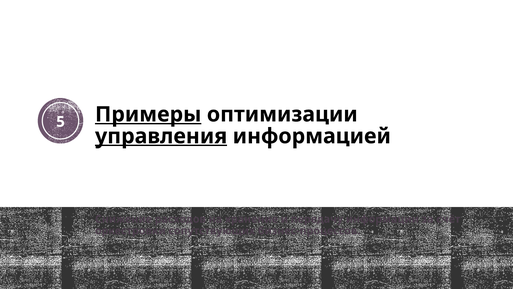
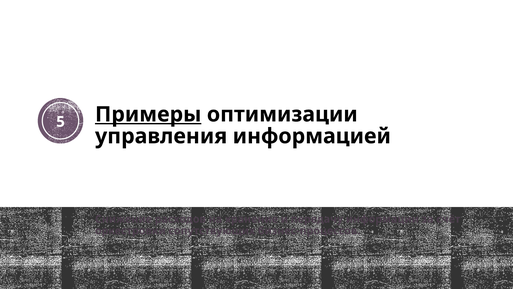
управления underline: present -> none (161, 136)
